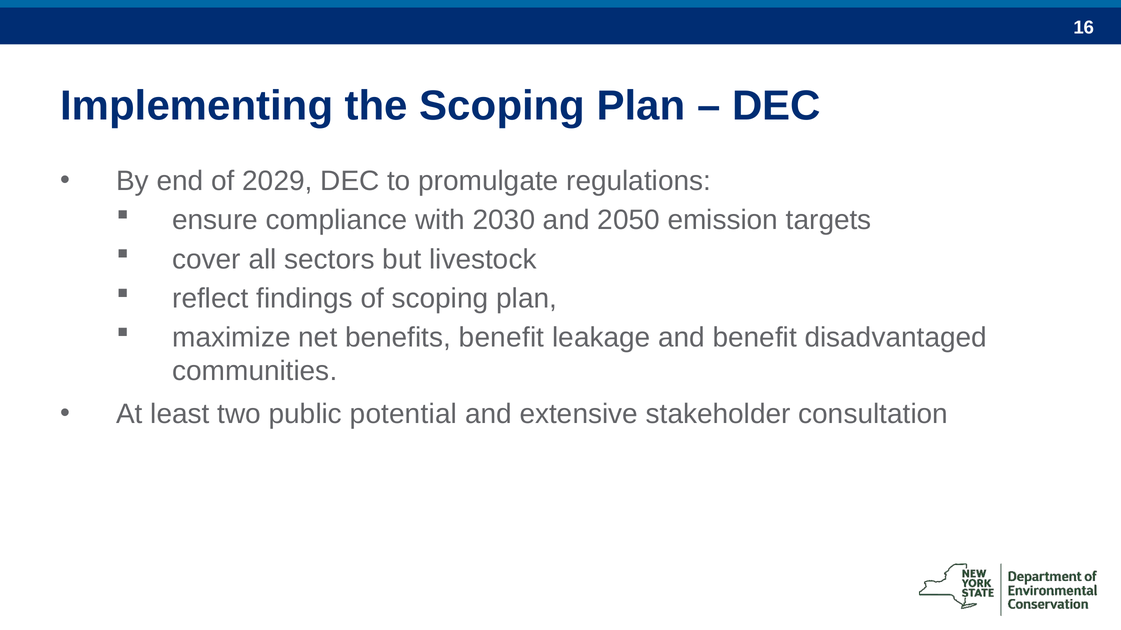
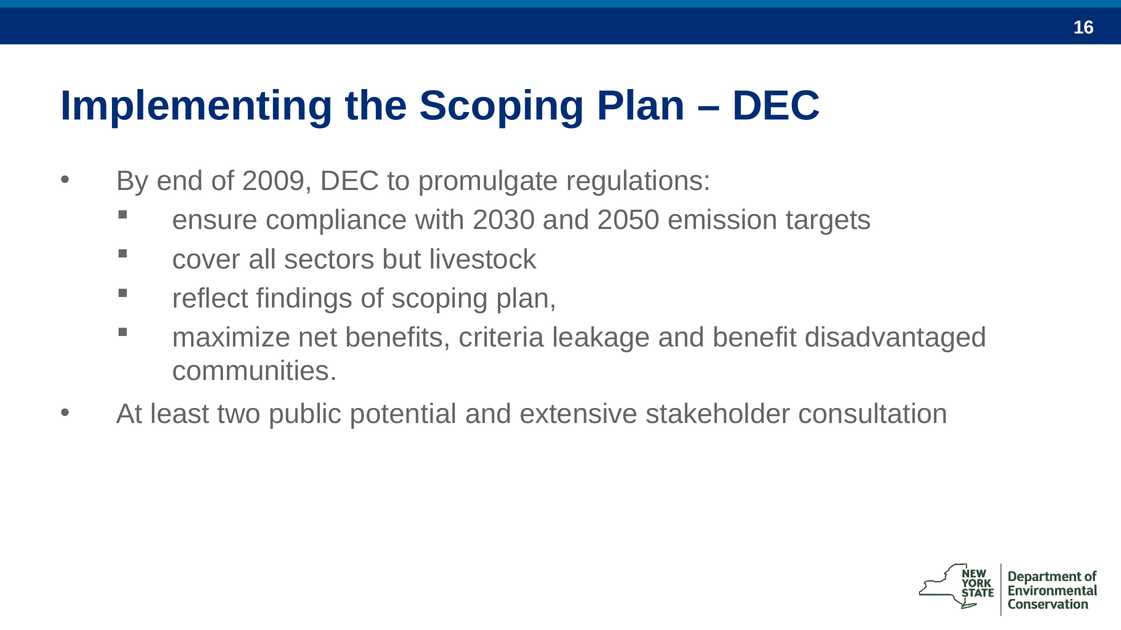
2029: 2029 -> 2009 (277, 181)
benefits benefit: benefit -> criteria (502, 338)
